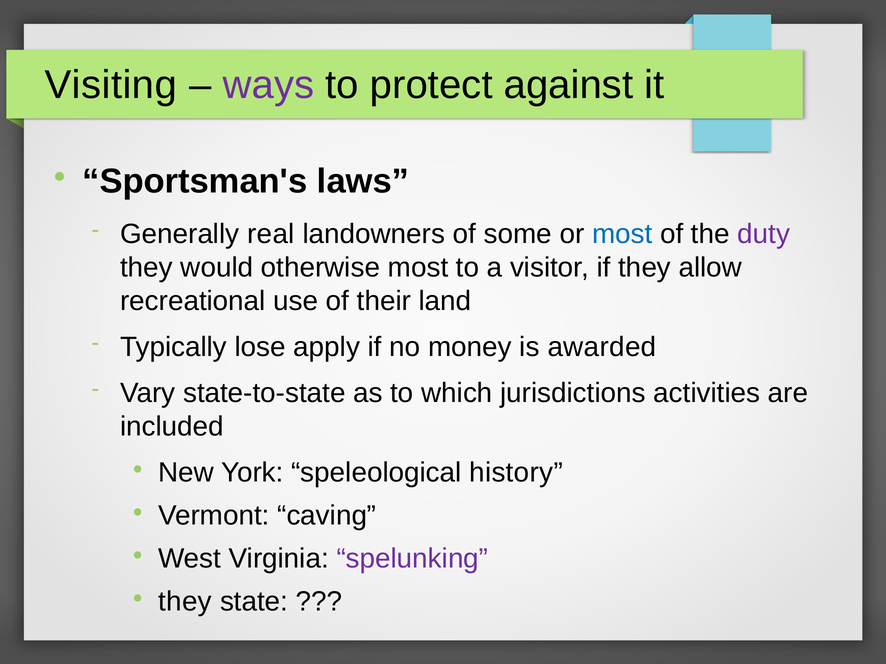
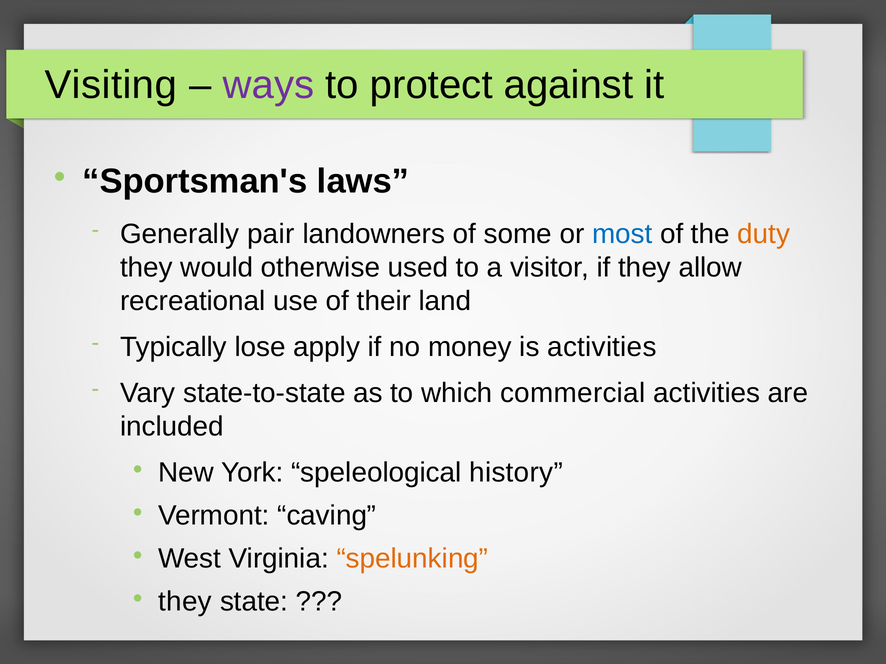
real: real -> pair (271, 234)
duty colour: purple -> orange (764, 234)
otherwise most: most -> used (418, 268)
is awarded: awarded -> activities (602, 347)
jurisdictions: jurisdictions -> commercial (573, 393)
spelunking colour: purple -> orange (412, 559)
